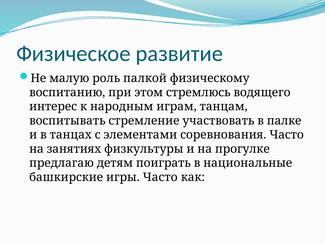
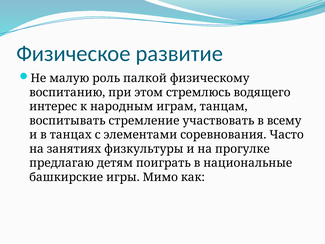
палке: палке -> всему (284, 121)
игры Часто: Часто -> Мимо (160, 177)
